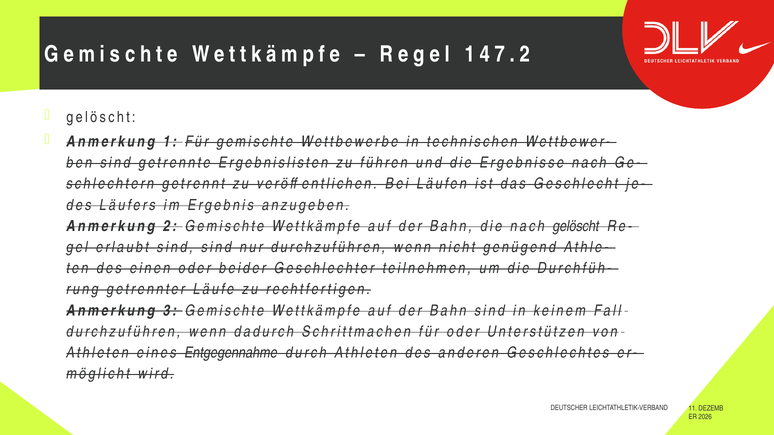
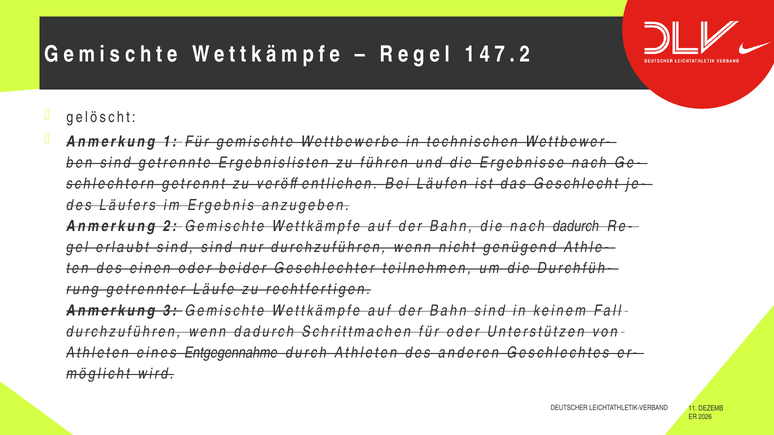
nach gelöscht: gelöscht -> dadurch (576, 226)
